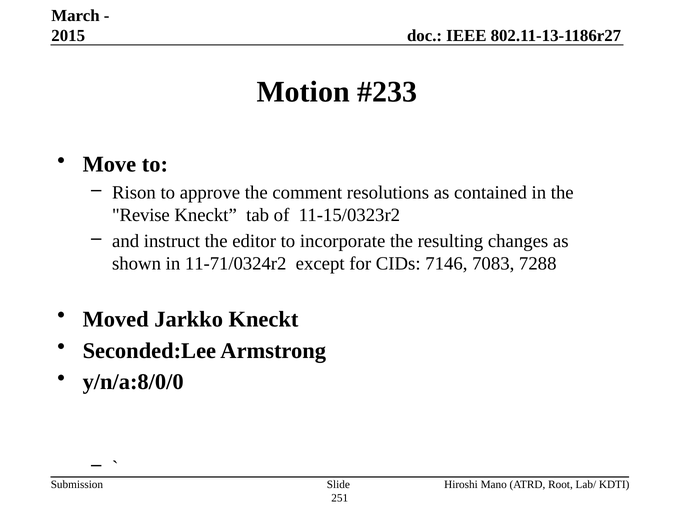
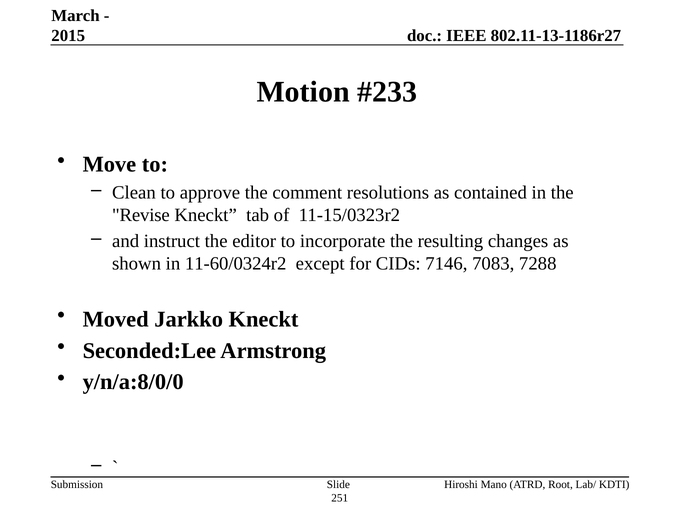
Rison: Rison -> Clean (134, 193)
11-71/0324r2: 11-71/0324r2 -> 11-60/0324r2 (236, 264)
